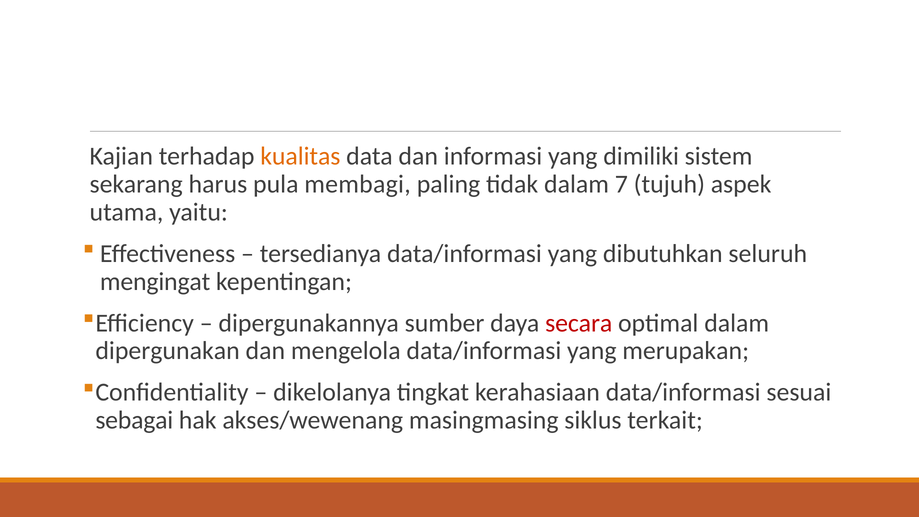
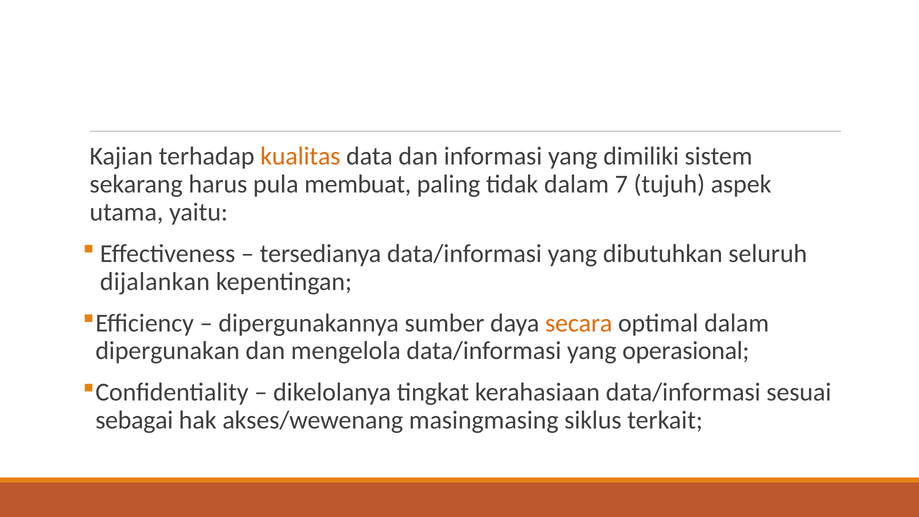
membagi: membagi -> membuat (358, 184)
mengingat: mengingat -> dijalankan (155, 282)
secara colour: red -> orange (579, 323)
merupakan: merupakan -> operasional (686, 351)
